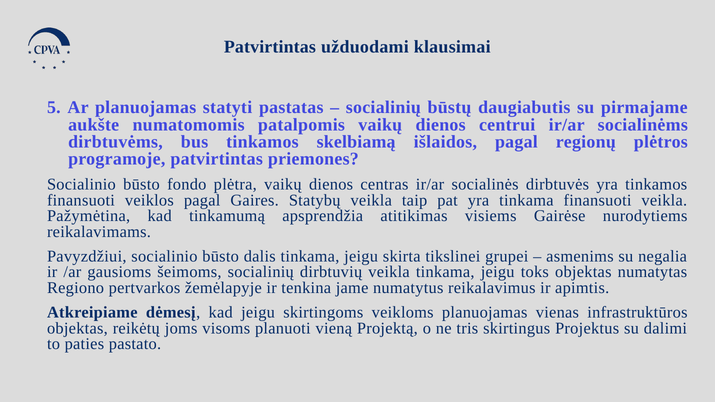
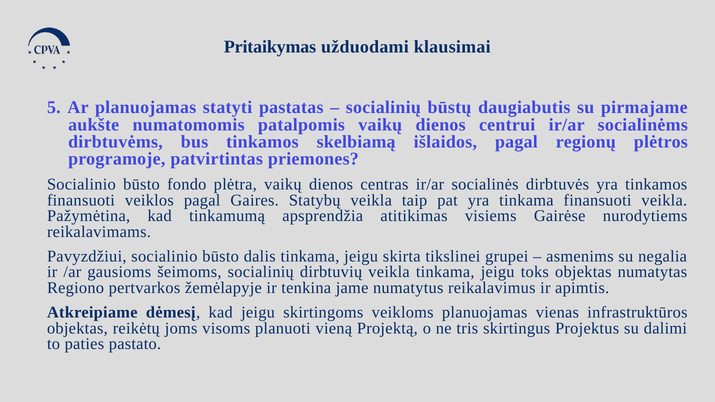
Patvirtintas: Patvirtintas -> Pritaikymas (270, 47)
